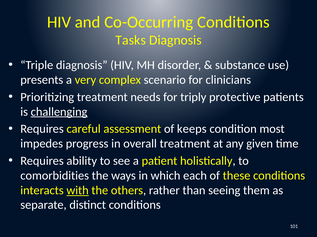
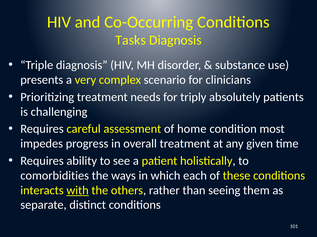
protective: protective -> absolutely (235, 97)
challenging underline: present -> none (59, 112)
keeps: keeps -> home (192, 129)
